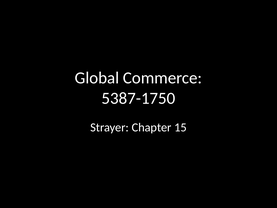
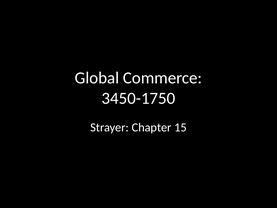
5387-1750: 5387-1750 -> 3450-1750 (138, 98)
